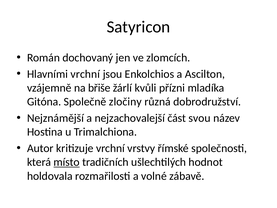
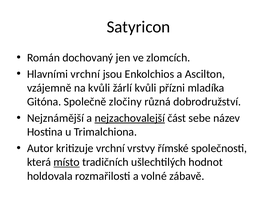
na břiše: břiše -> kvůli (99, 88)
nejzachovalejší underline: none -> present (130, 118)
svou: svou -> sebe (200, 118)
